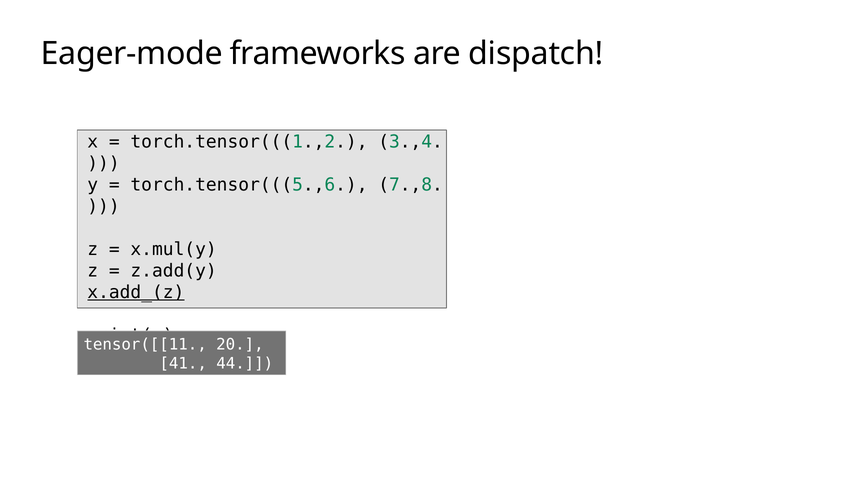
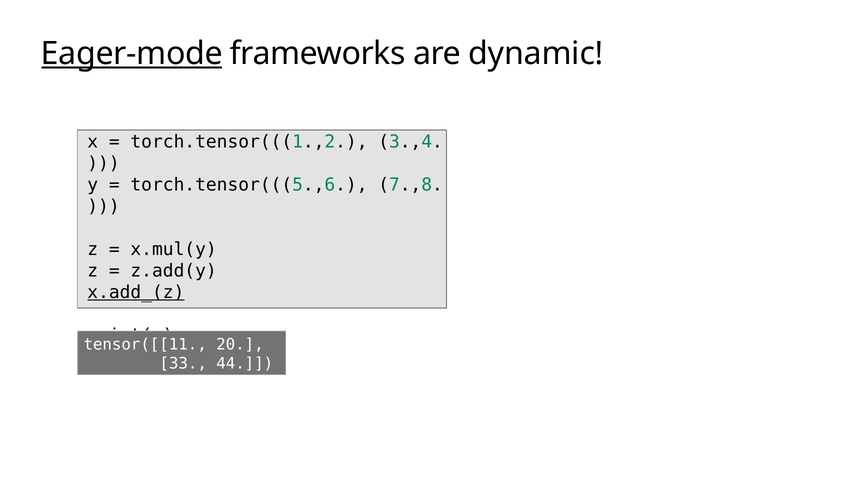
Eager-mode underline: none -> present (132, 54)
dispatch: dispatch -> dynamic (536, 54)
41: 41 -> 33 (183, 363)
